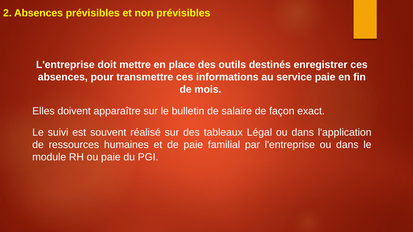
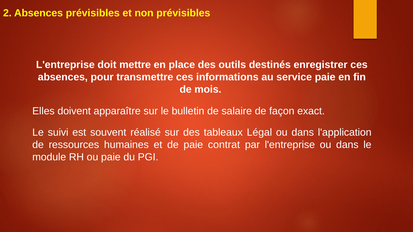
familial: familial -> contrat (224, 145)
